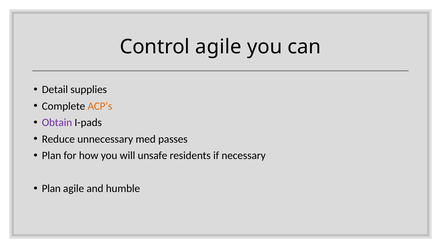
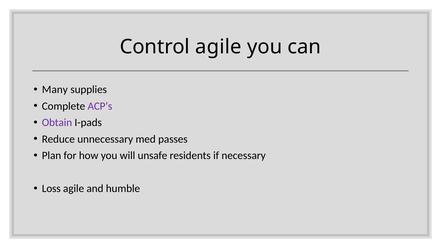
Detail: Detail -> Many (55, 90)
ACP’s colour: orange -> purple (100, 106)
Plan: Plan -> Loss (51, 189)
